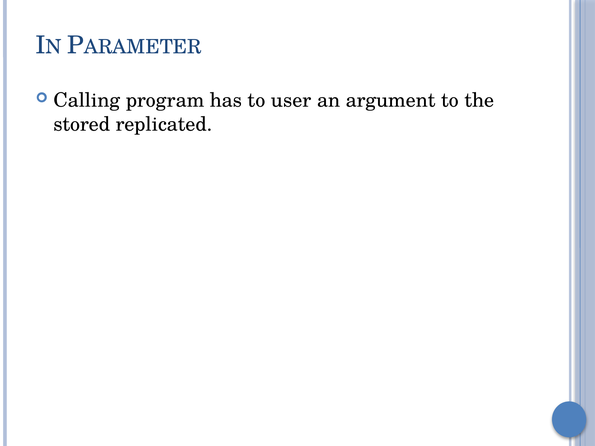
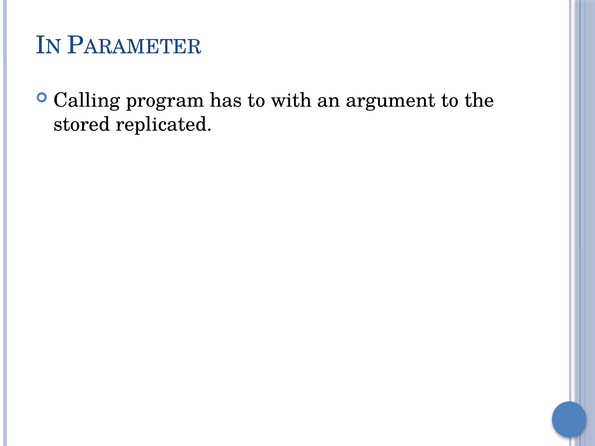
user: user -> with (291, 101)
